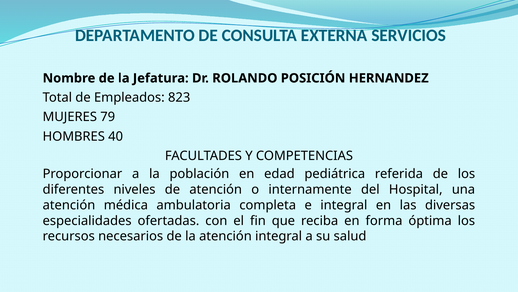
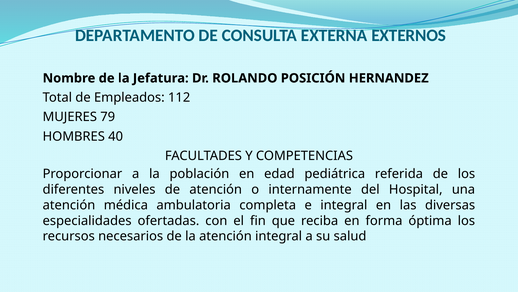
SERVICIOS: SERVICIOS -> EXTERNOS (409, 35)
823: 823 -> 112 (179, 97)
